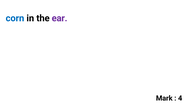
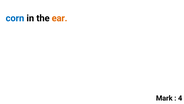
ear colour: purple -> orange (60, 18)
